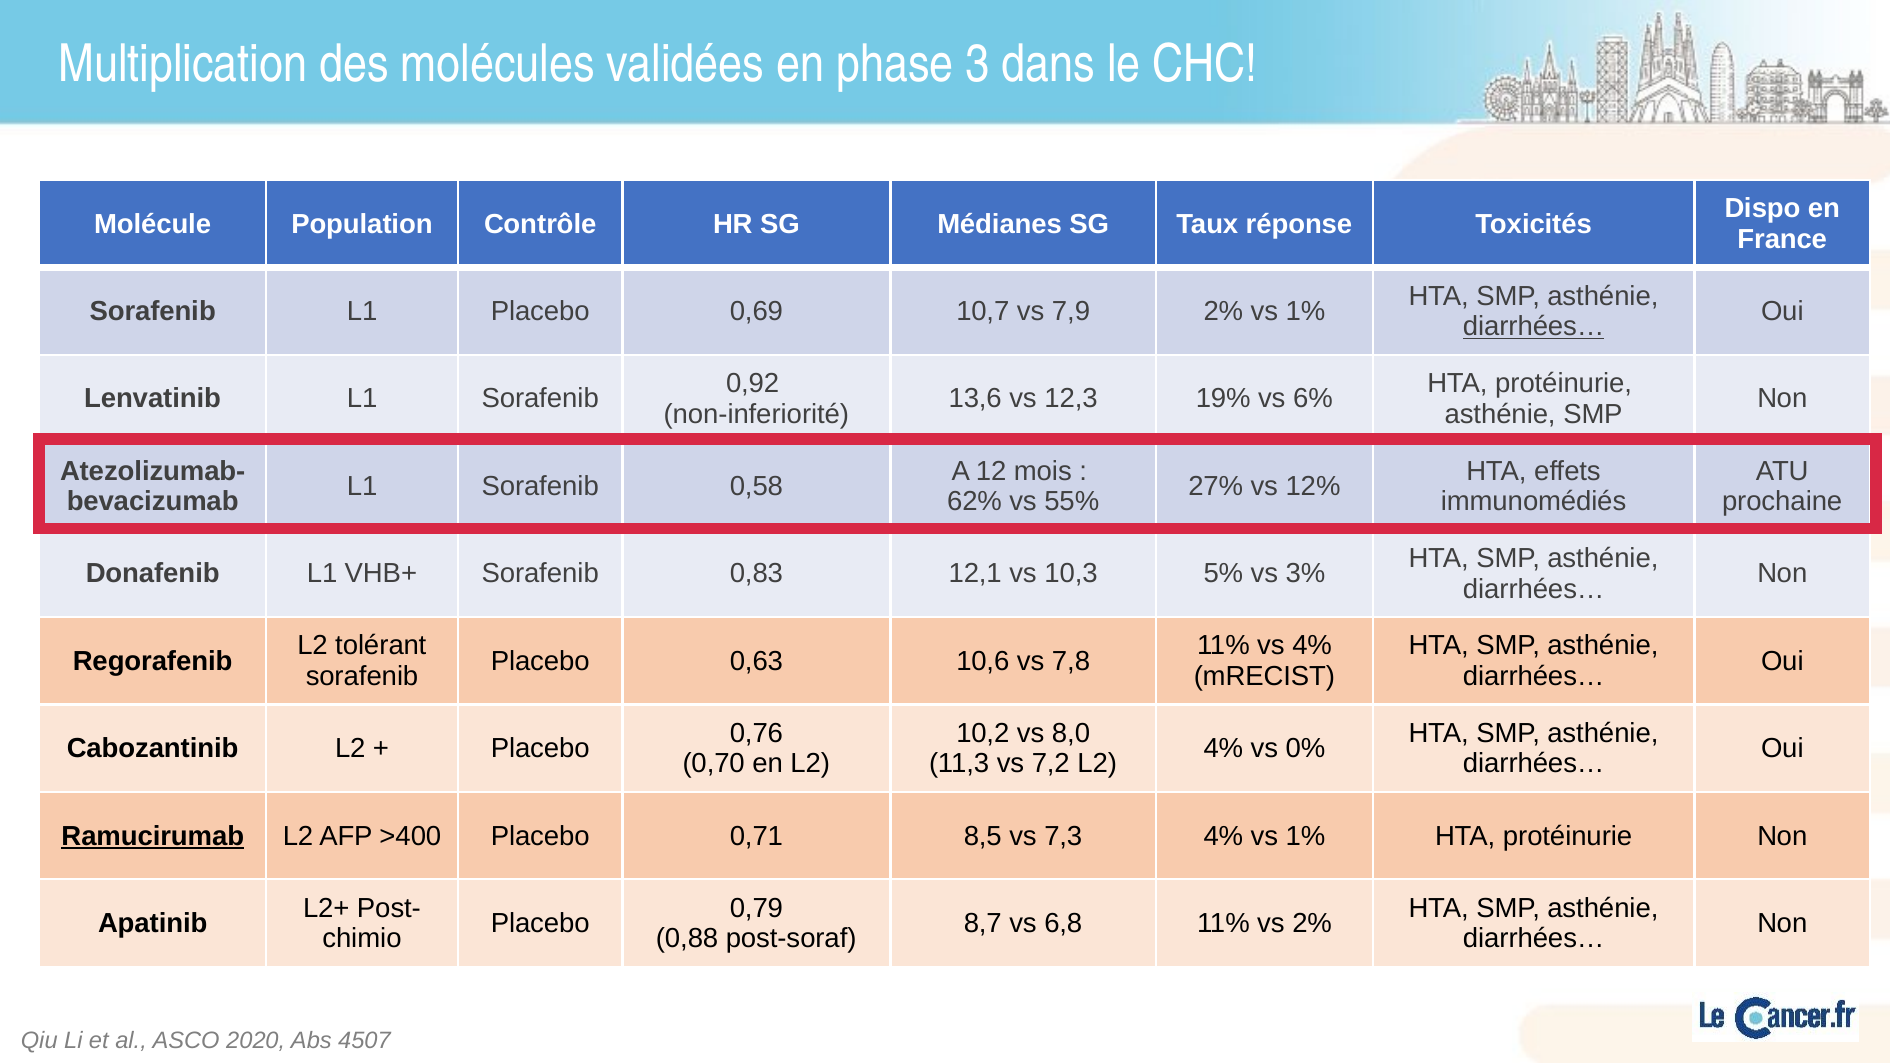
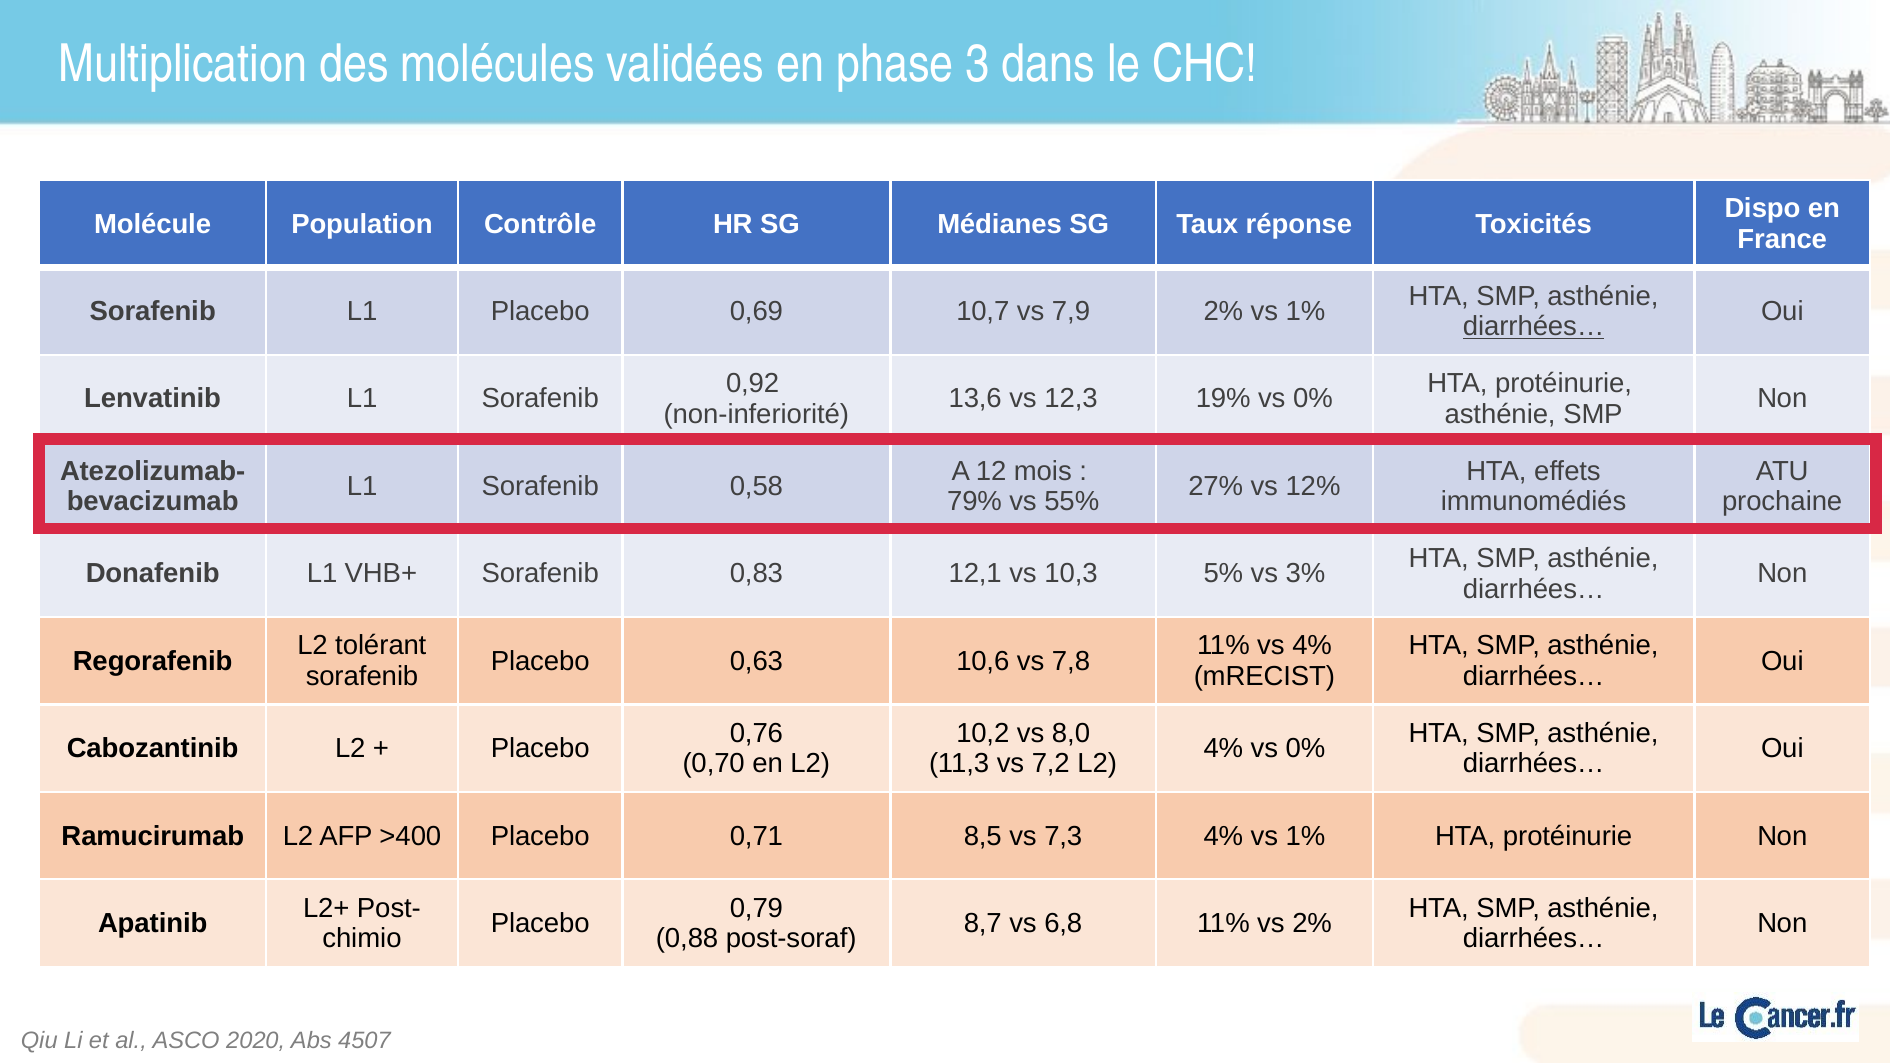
19% vs 6%: 6% -> 0% (1313, 399)
62%: 62% -> 79% (975, 502)
Ramucirumab underline: present -> none (153, 836)
